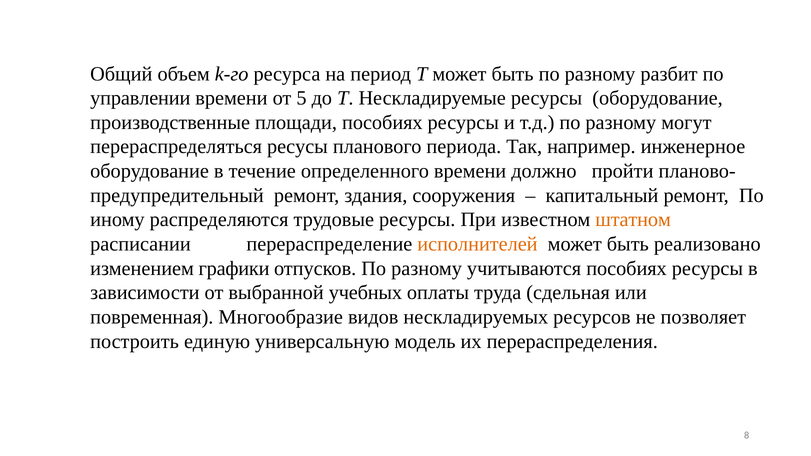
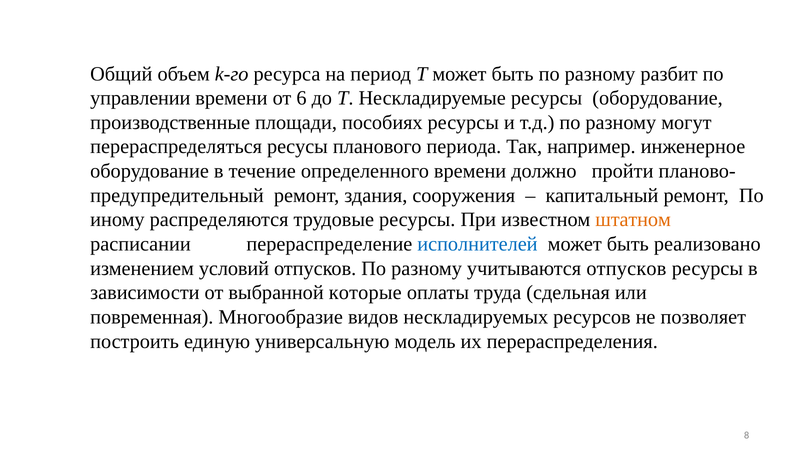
5: 5 -> 6 (301, 98)
исполнителей colour: orange -> blue (477, 244)
графики: графики -> условий (234, 269)
учитываются пособиях: пособиях -> отпусков (626, 269)
учебных: учебных -> которые (365, 293)
